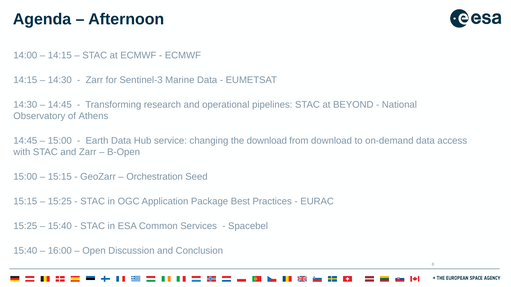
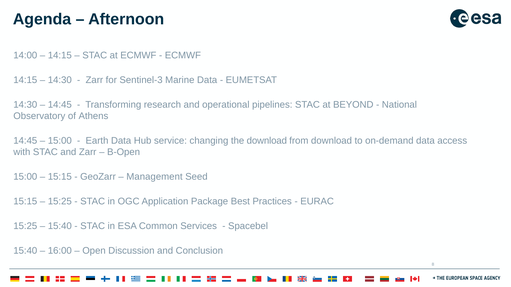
Orchestration: Orchestration -> Management (154, 177)
